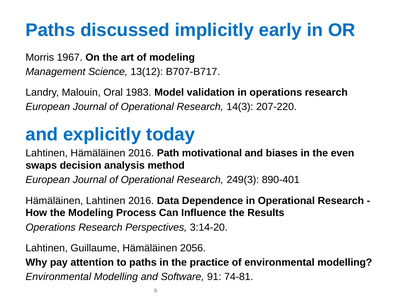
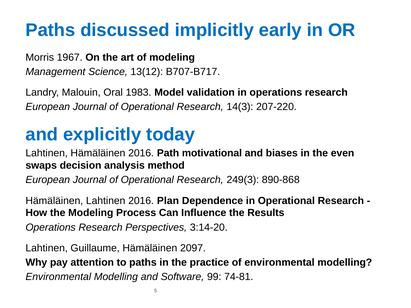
890-401: 890-401 -> 890-868 (281, 180)
Data: Data -> Plan (168, 201)
2056: 2056 -> 2097 (193, 248)
91: 91 -> 99 (214, 277)
